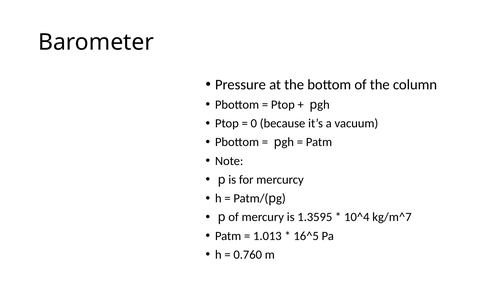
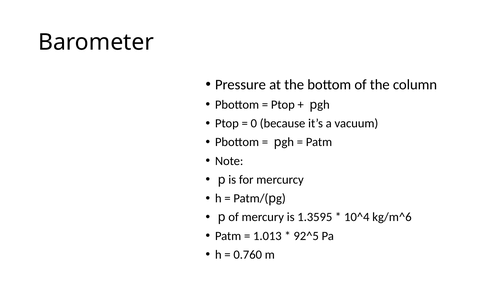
kg/m^7: kg/m^7 -> kg/m^6 (392, 217)
16^5: 16^5 -> 92^5 (306, 236)
